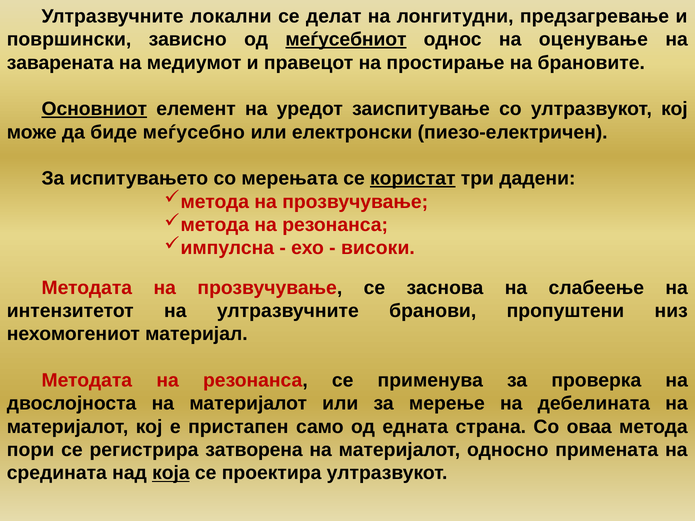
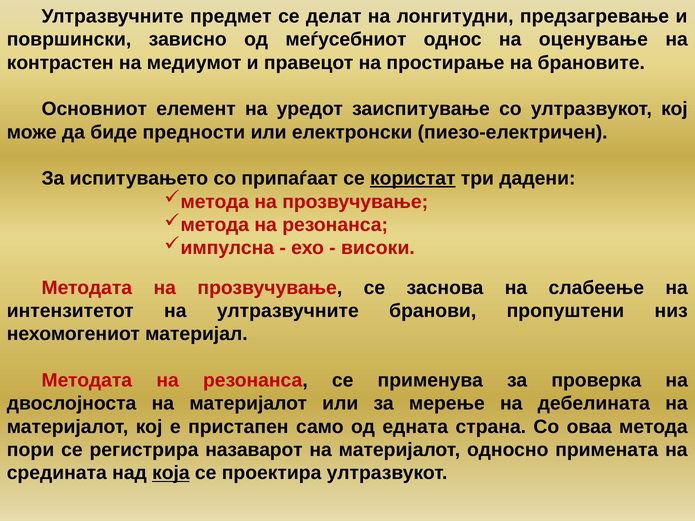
локални: локални -> предмет (231, 16)
меѓусебниот underline: present -> none (346, 40)
заварената: заварената -> контрастен (60, 63)
Основниот underline: present -> none (94, 109)
меѓусебно: меѓусебно -> предности (194, 132)
мерењата: мерењата -> припаѓаат (290, 179)
затворена: затворена -> назаварот (254, 450)
